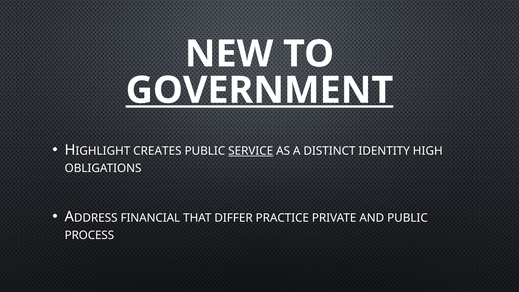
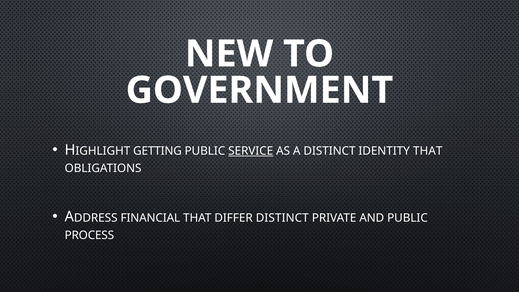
GOVERNMENT underline: present -> none (259, 90)
CREATES: CREATES -> GETTING (157, 151)
IDENTITY HIGH: HIGH -> THAT (428, 151)
DIFFER PRACTICE: PRACTICE -> DISTINCT (282, 218)
